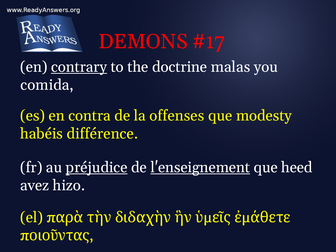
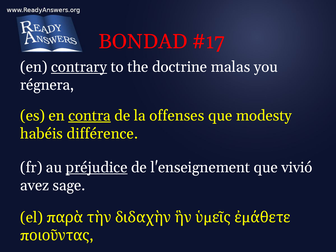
DEMONS: DEMONS -> BONDAD (143, 41)
comida: comida -> régnera (47, 85)
contra underline: none -> present (90, 116)
l'enseignement underline: present -> none (200, 167)
heed: heed -> vivió (297, 167)
hizo: hizo -> sage (69, 185)
